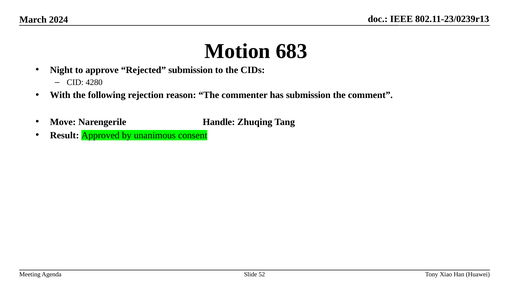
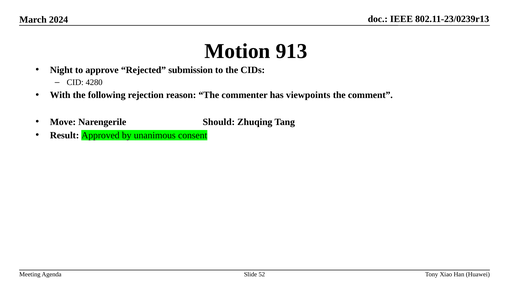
683: 683 -> 913 (292, 51)
has submission: submission -> viewpoints (308, 95)
Handle: Handle -> Should (219, 122)
